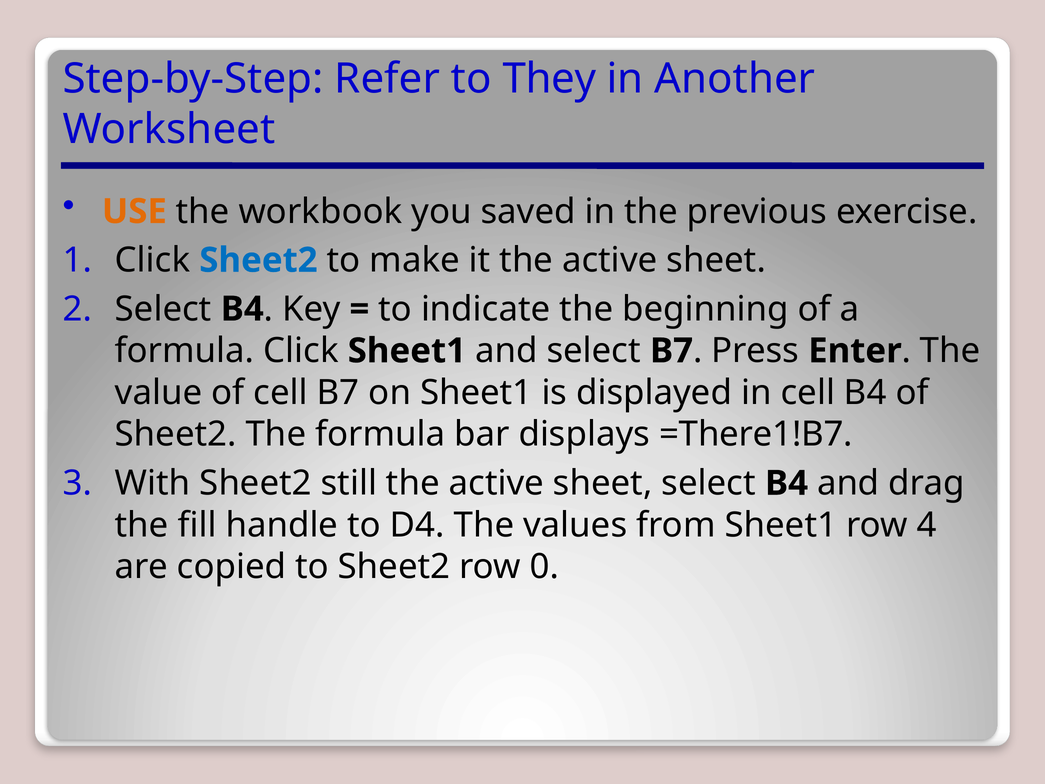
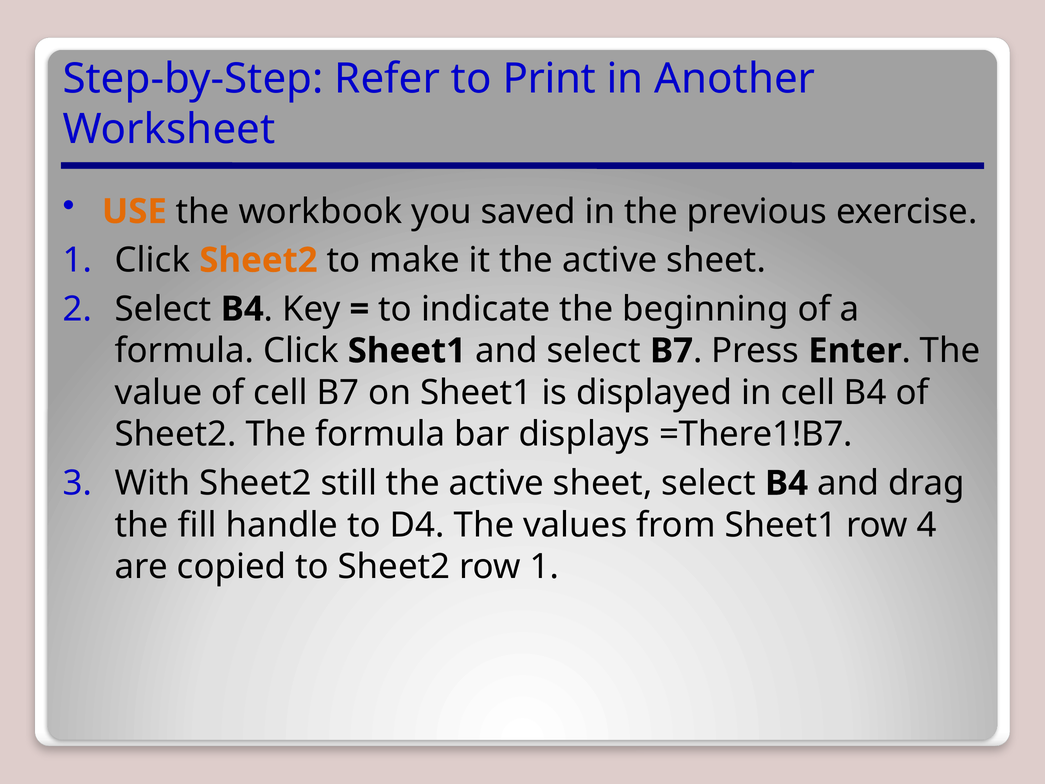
They: They -> Print (549, 79)
Sheet2 colour: blue -> orange (258, 260)
row 0: 0 -> 1 (544, 567)
